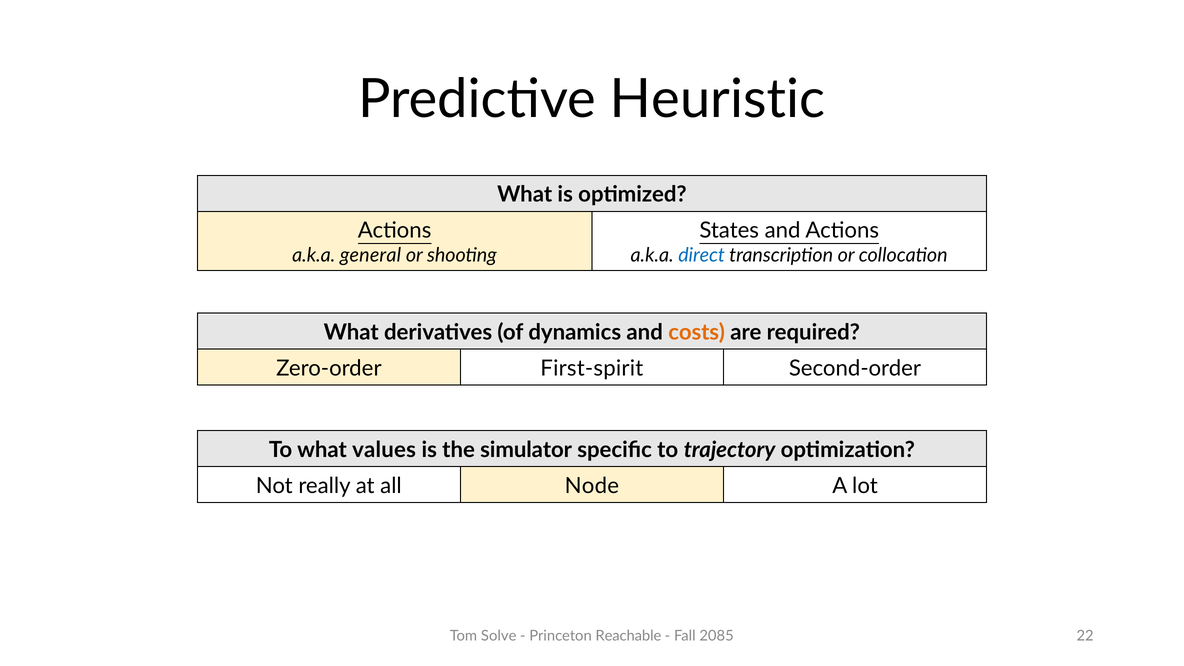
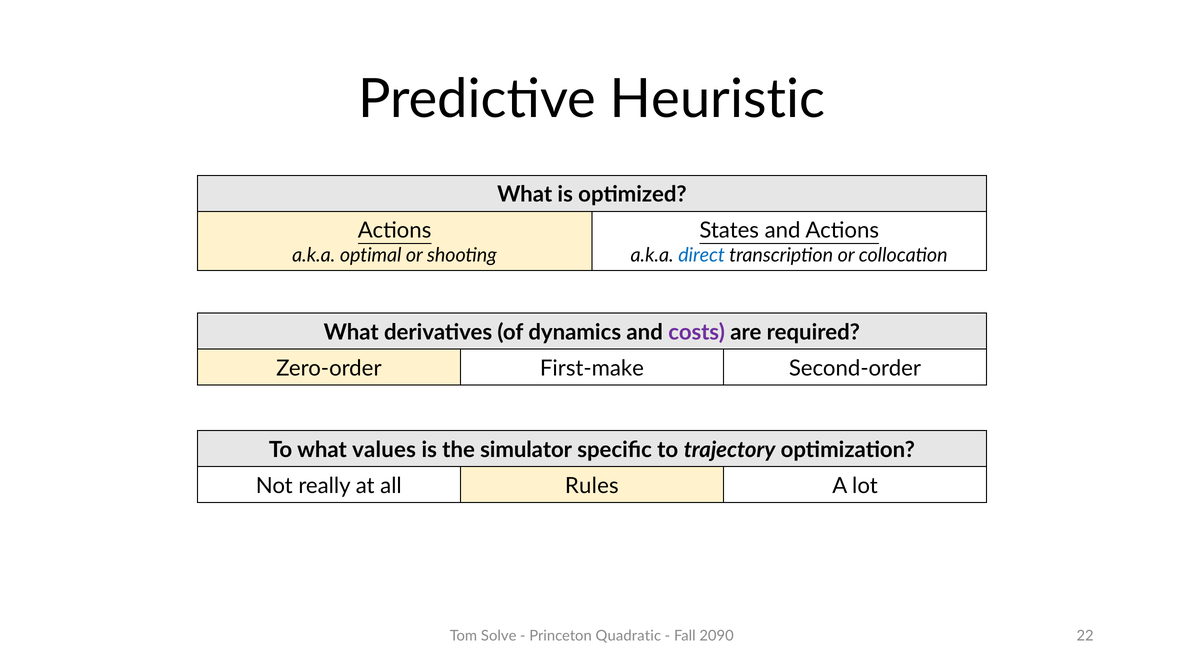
general: general -> optimal (371, 255)
costs colour: orange -> purple (697, 332)
First-spirit: First-spirit -> First-make (592, 368)
Node: Node -> Rules (592, 486)
Reachable: Reachable -> Quadratic (628, 636)
2085: 2085 -> 2090 (717, 636)
